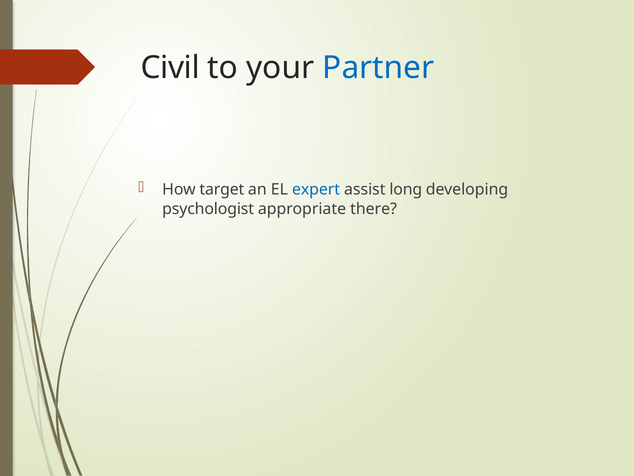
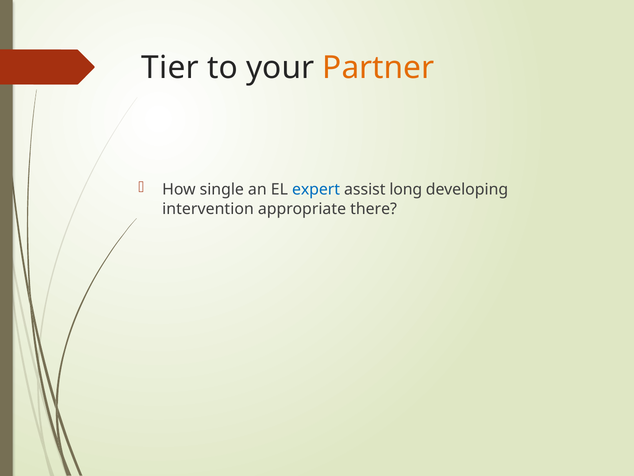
Civil: Civil -> Tier (170, 68)
Partner colour: blue -> orange (378, 68)
target: target -> single (222, 190)
psychologist: psychologist -> intervention (208, 209)
